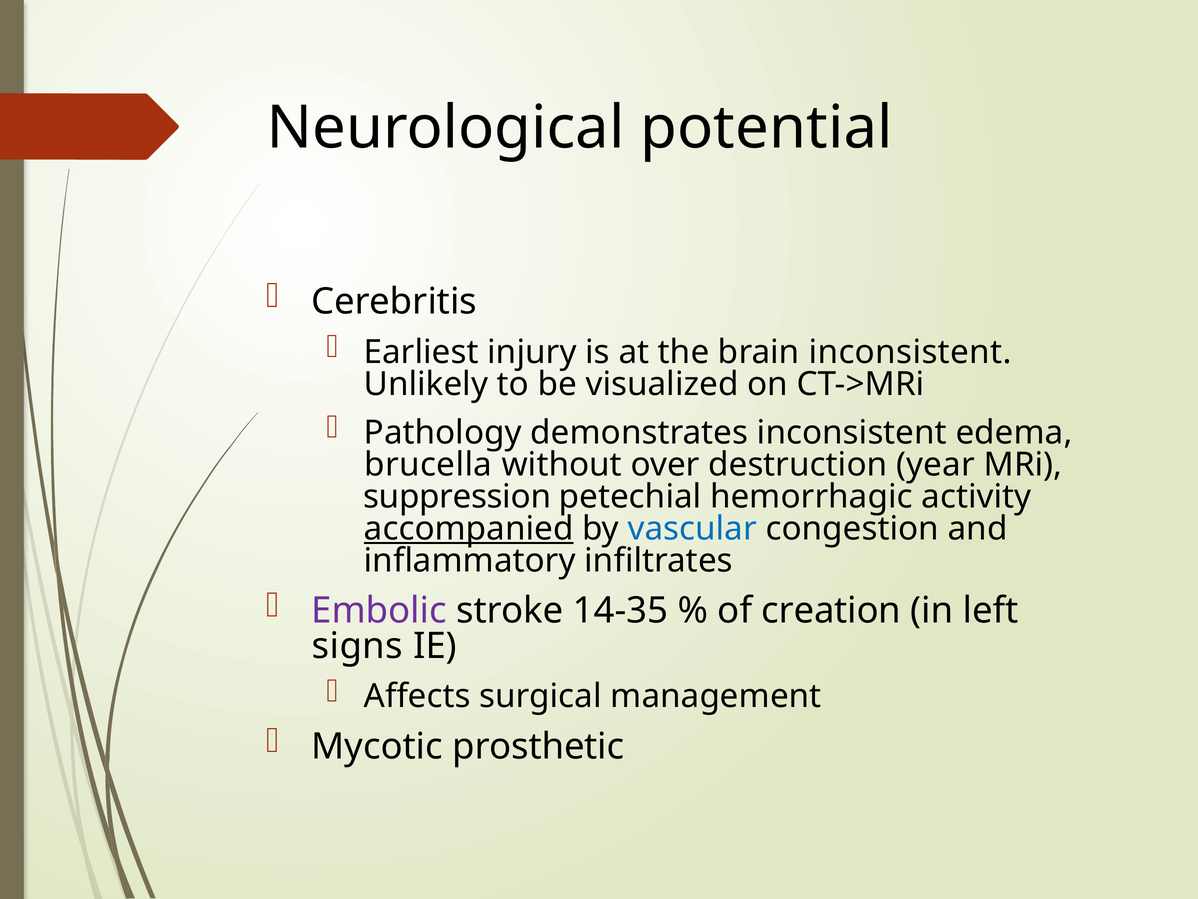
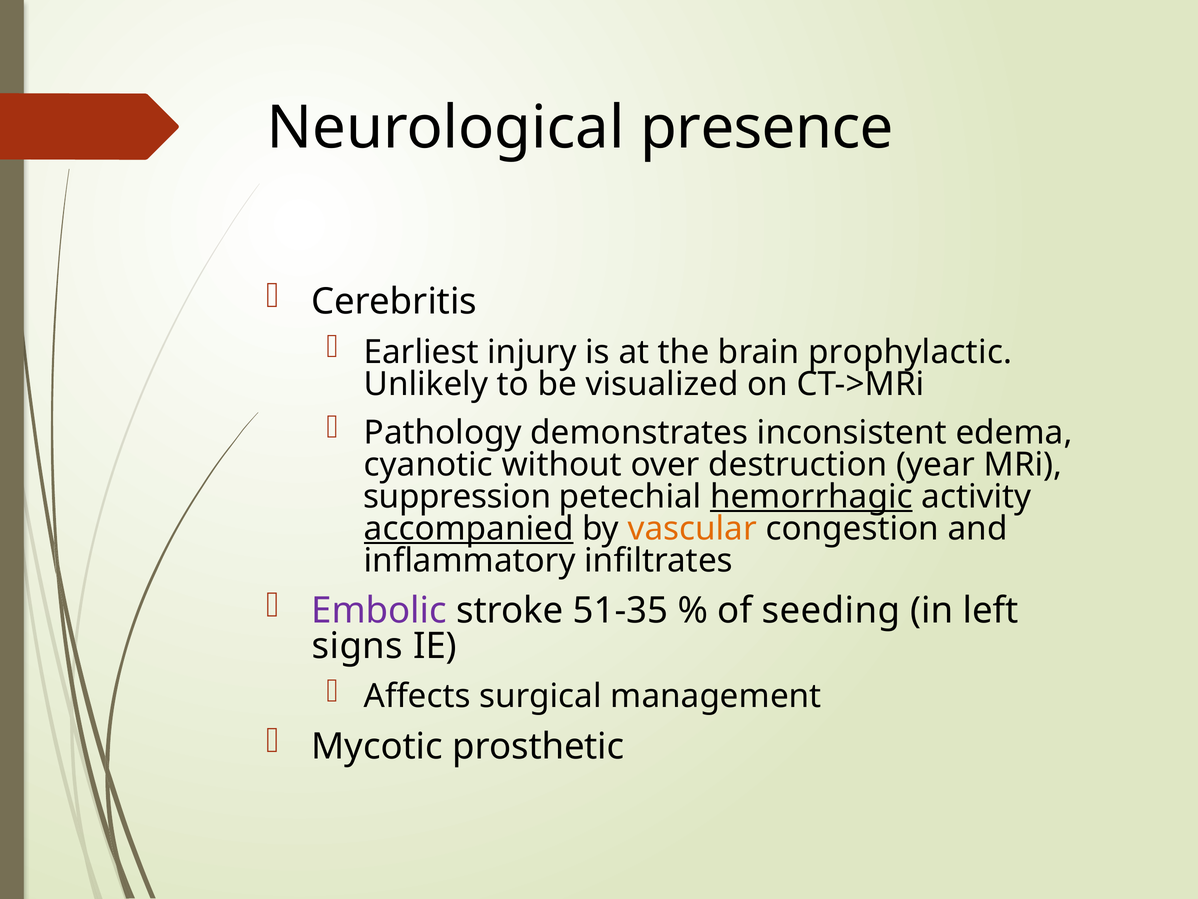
potential: potential -> presence (767, 128)
brain inconsistent: inconsistent -> prophylactic (910, 352)
brucella: brucella -> cyanotic (428, 464)
hemorrhagic underline: none -> present (811, 496)
vascular colour: blue -> orange (692, 528)
14-35: 14-35 -> 51-35 (620, 611)
creation: creation -> seeding (831, 611)
